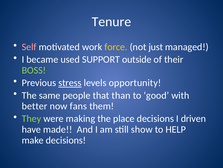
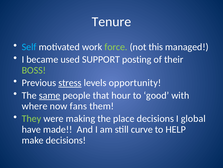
Self colour: pink -> light blue (29, 47)
force colour: yellow -> light green (116, 47)
just: just -> this (156, 47)
outside: outside -> posting (137, 59)
same underline: none -> present (50, 95)
than: than -> hour (121, 95)
better: better -> where (35, 106)
driven: driven -> global (193, 118)
show: show -> curve (142, 129)
